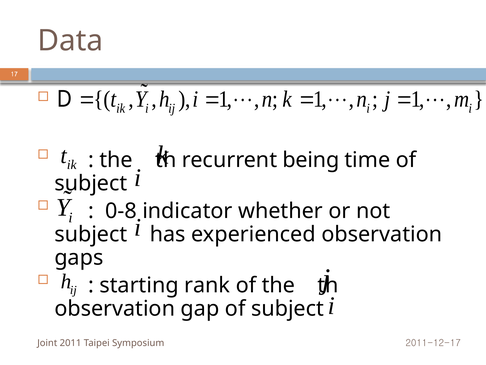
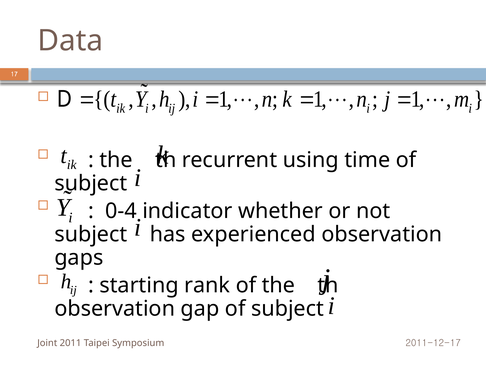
being: being -> using (311, 160)
0-8: 0-8 -> 0-4 (121, 211)
